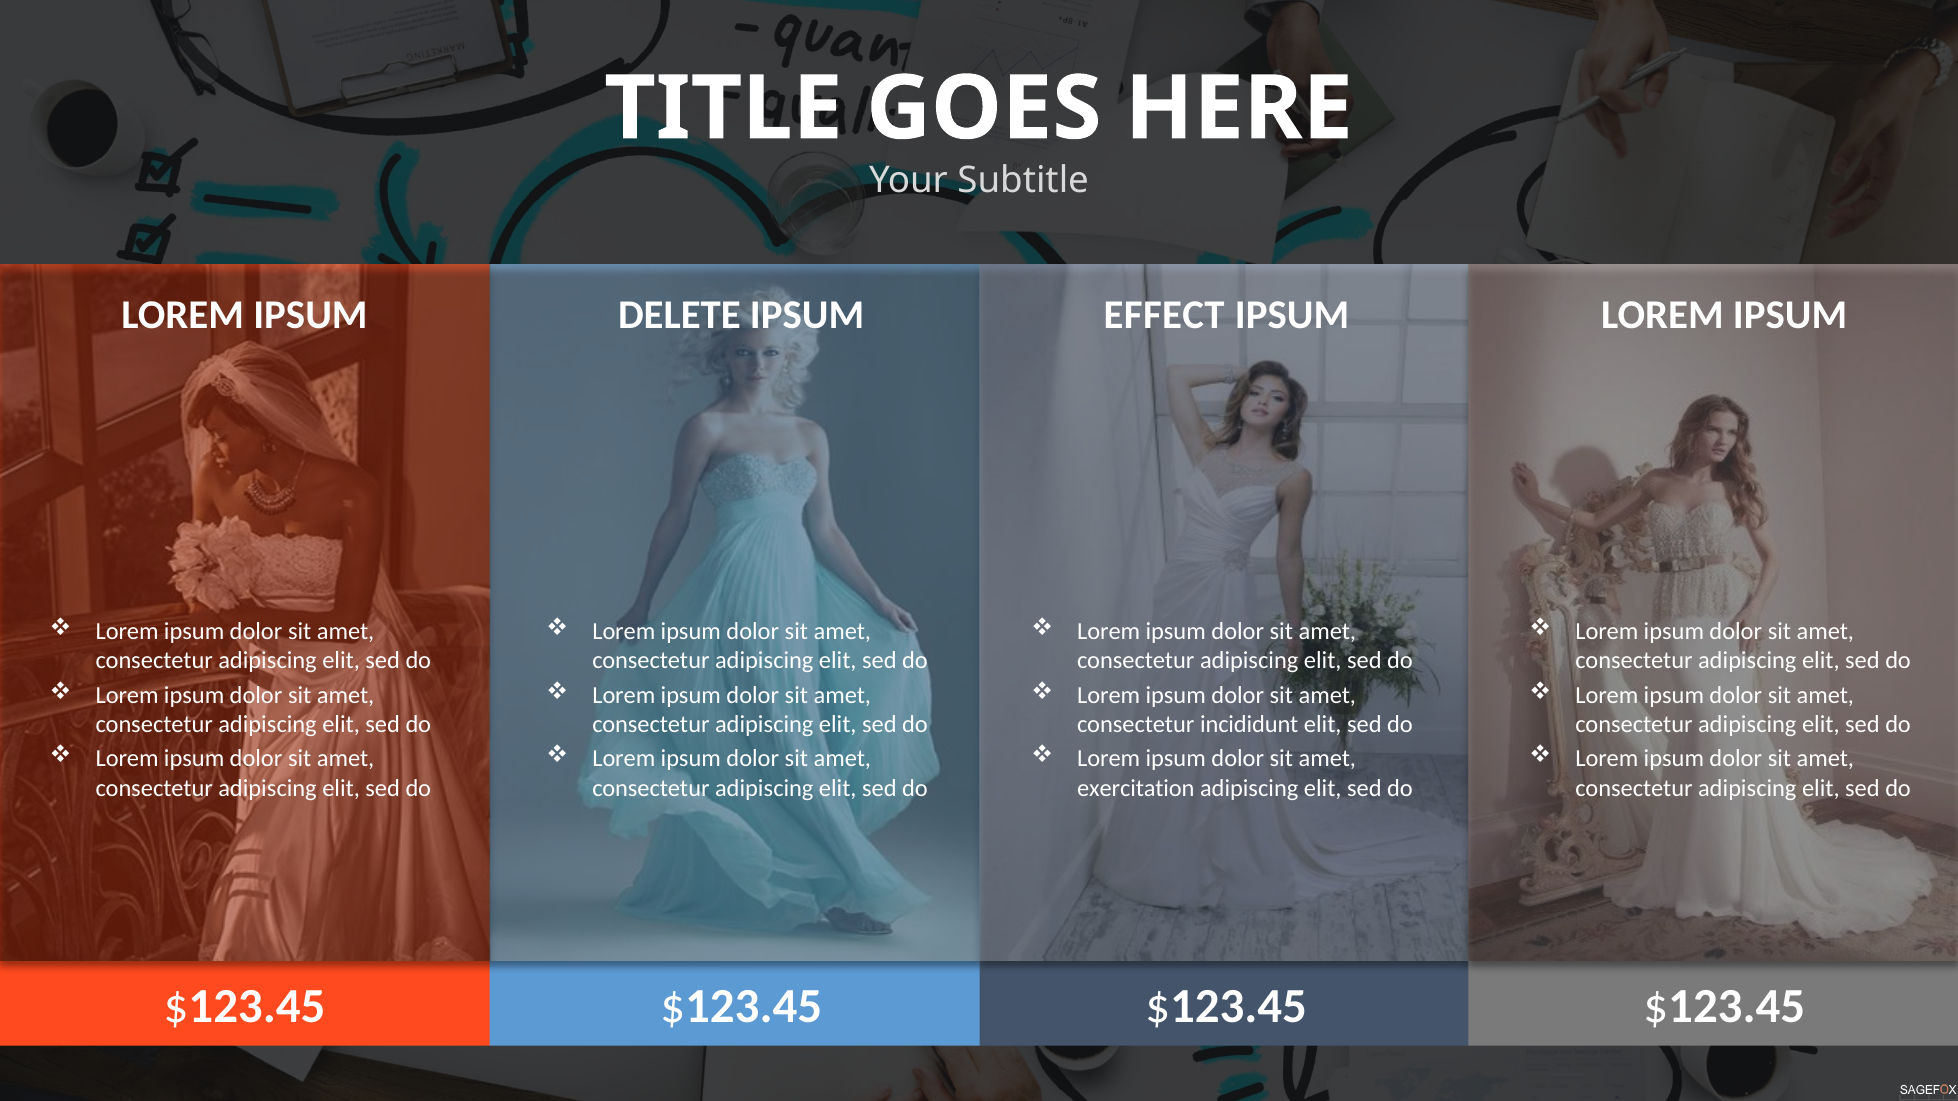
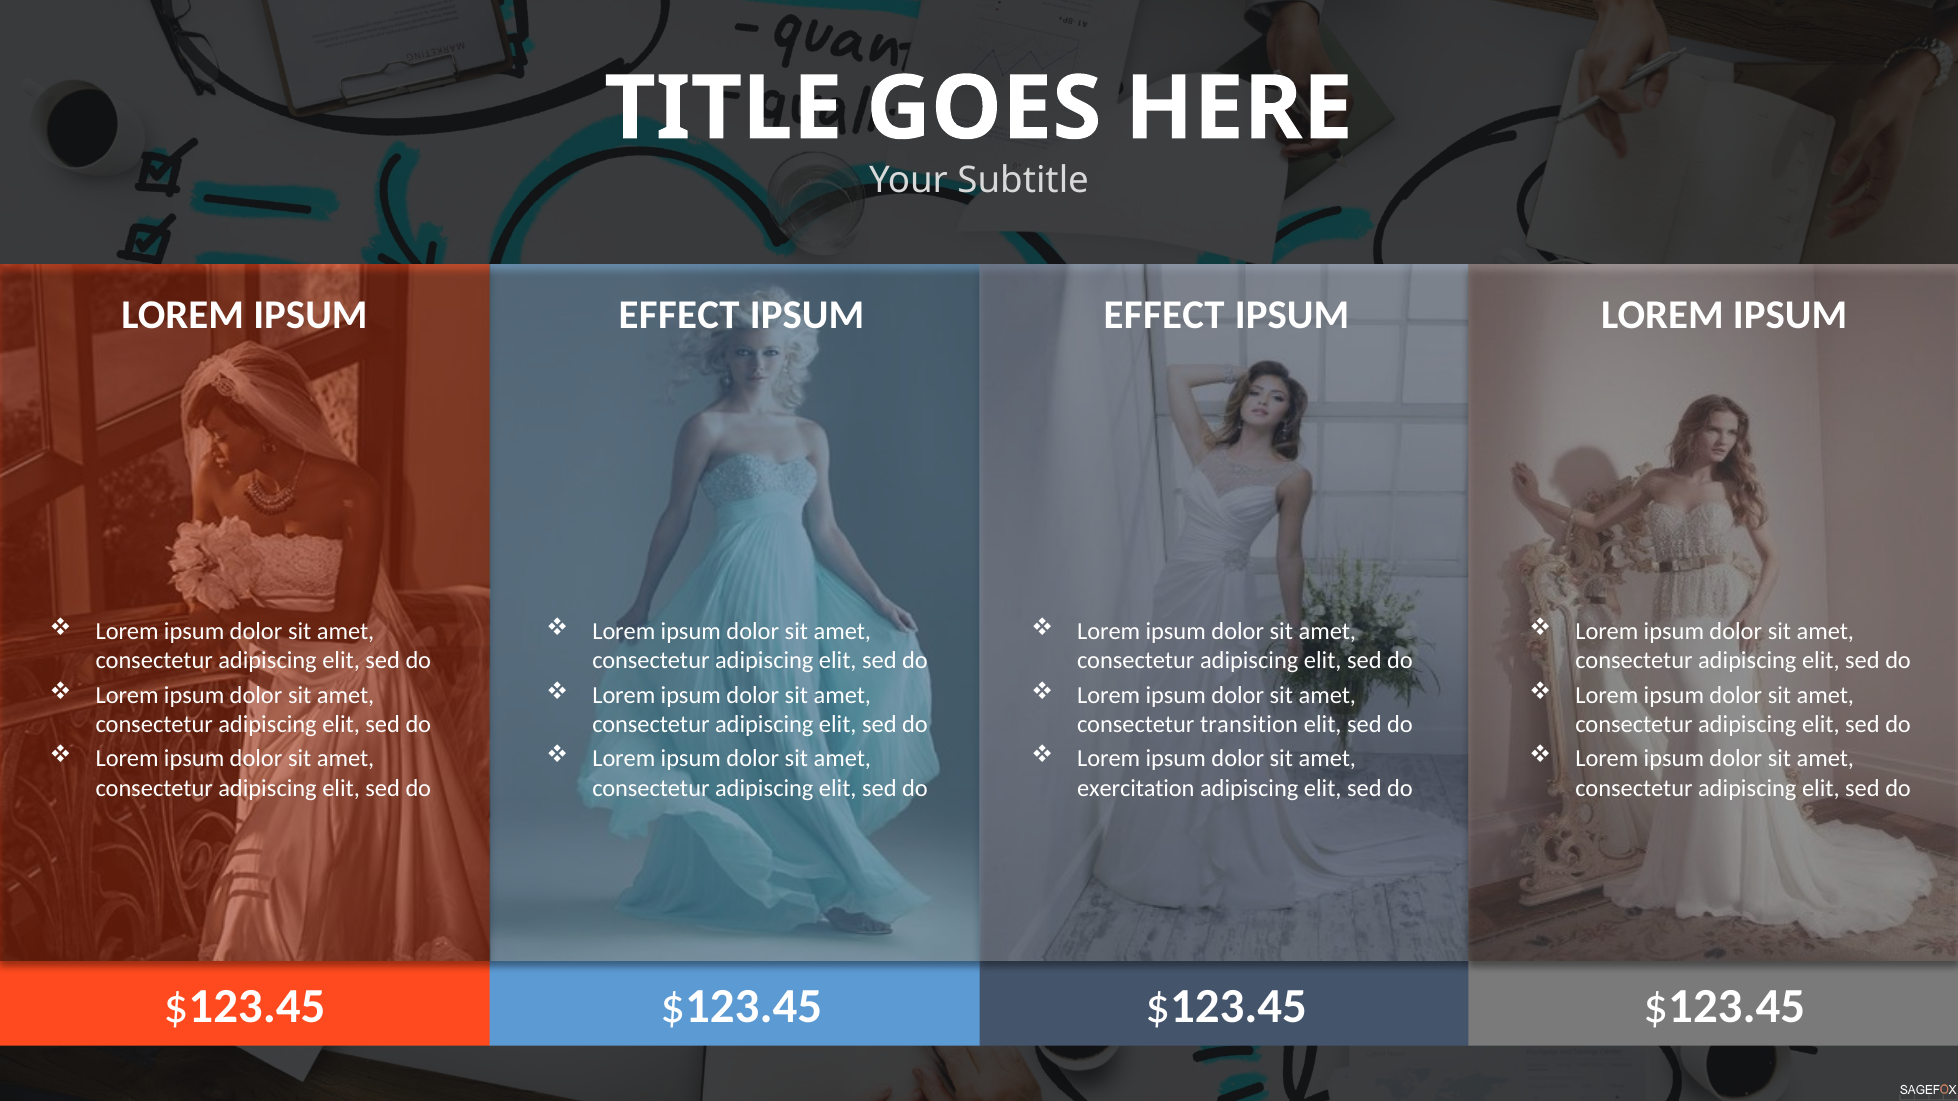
DELETE: DELETE -> EFFECT (679, 315)
incididunt: incididunt -> transition (1249, 725)
